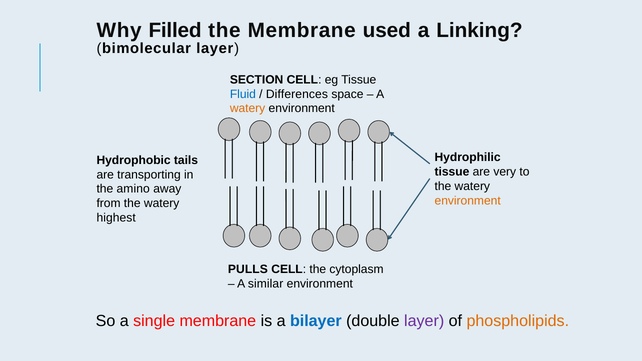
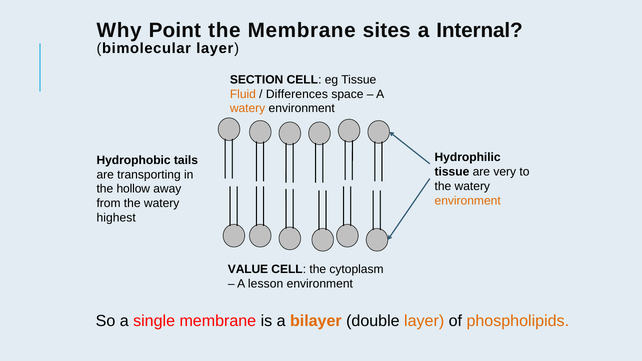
Filled: Filled -> Point (175, 31)
used: used -> sites (387, 31)
Linking: Linking -> Internal (479, 31)
Fluid colour: blue -> orange (243, 94)
amino: amino -> hollow (133, 189)
PULLS: PULLS -> VALUE (248, 269)
similar: similar -> lesson (266, 284)
bilayer colour: blue -> orange (316, 321)
layer colour: purple -> orange (424, 321)
